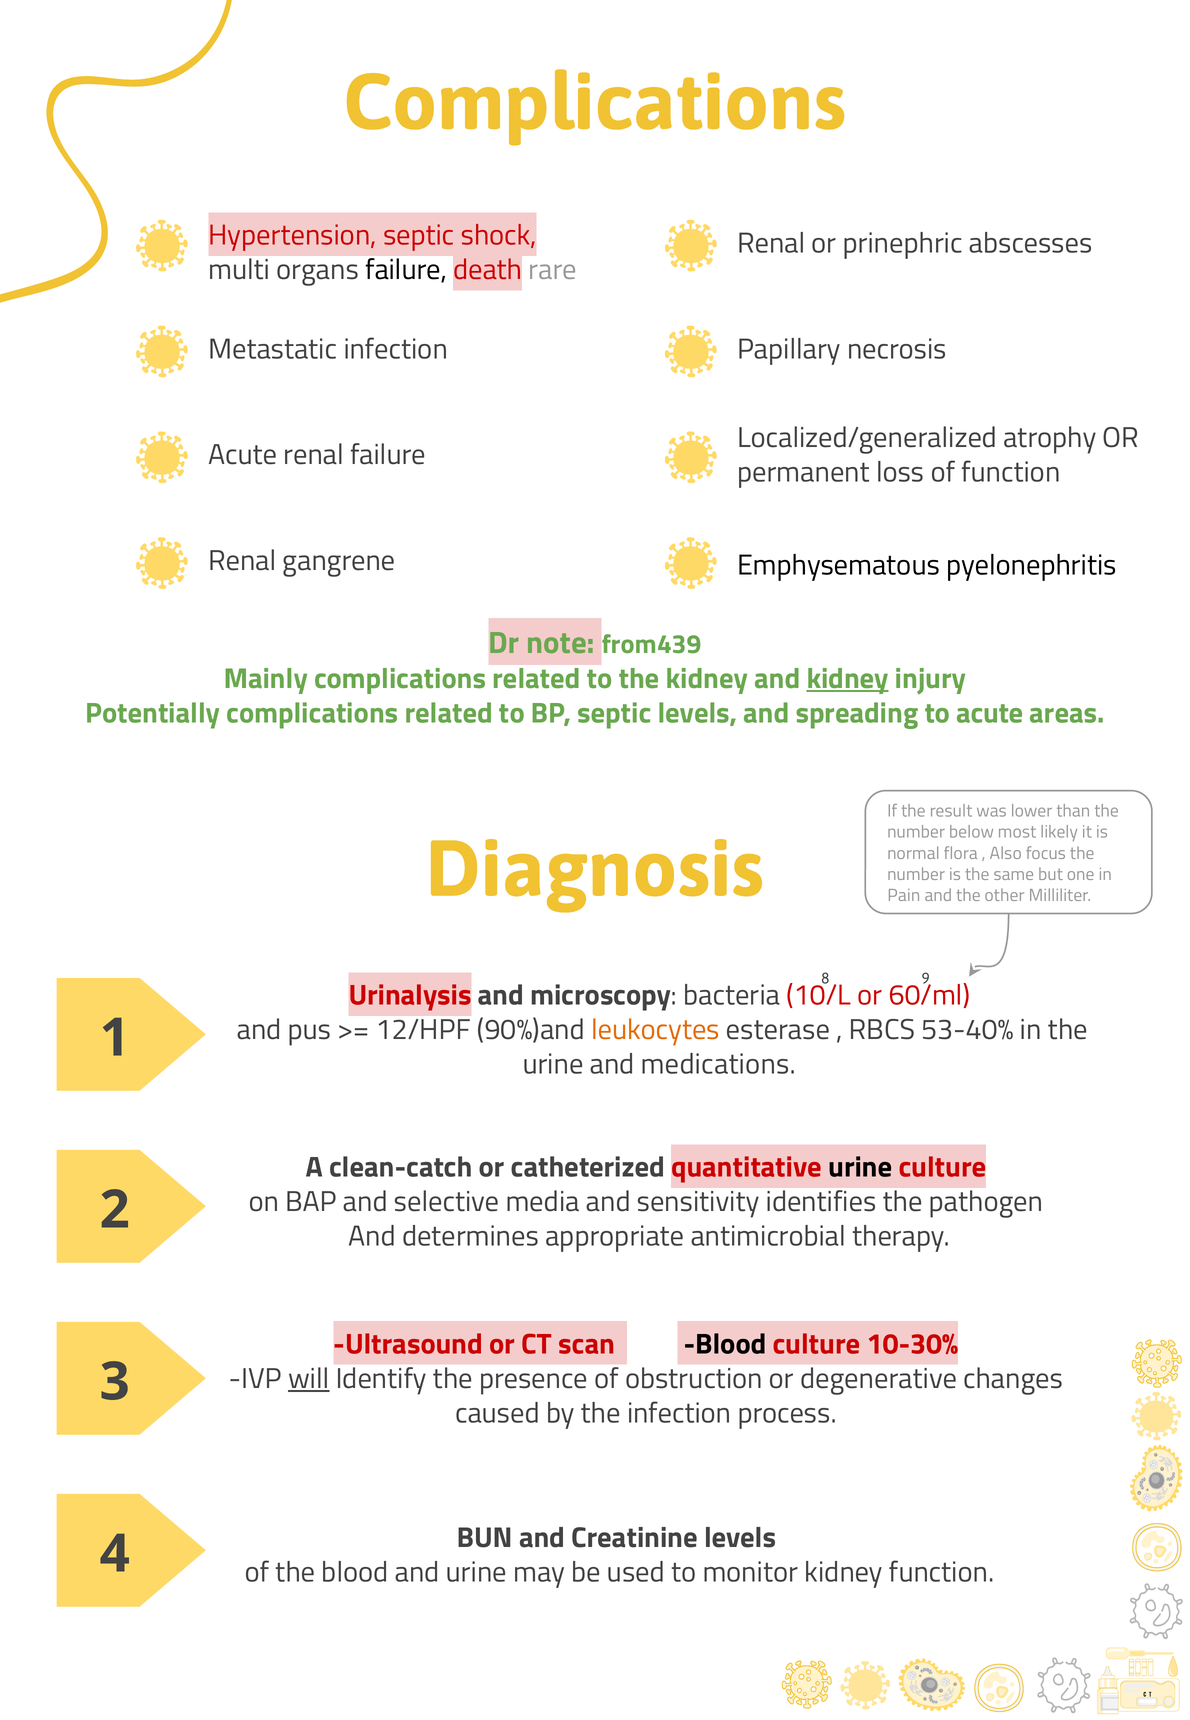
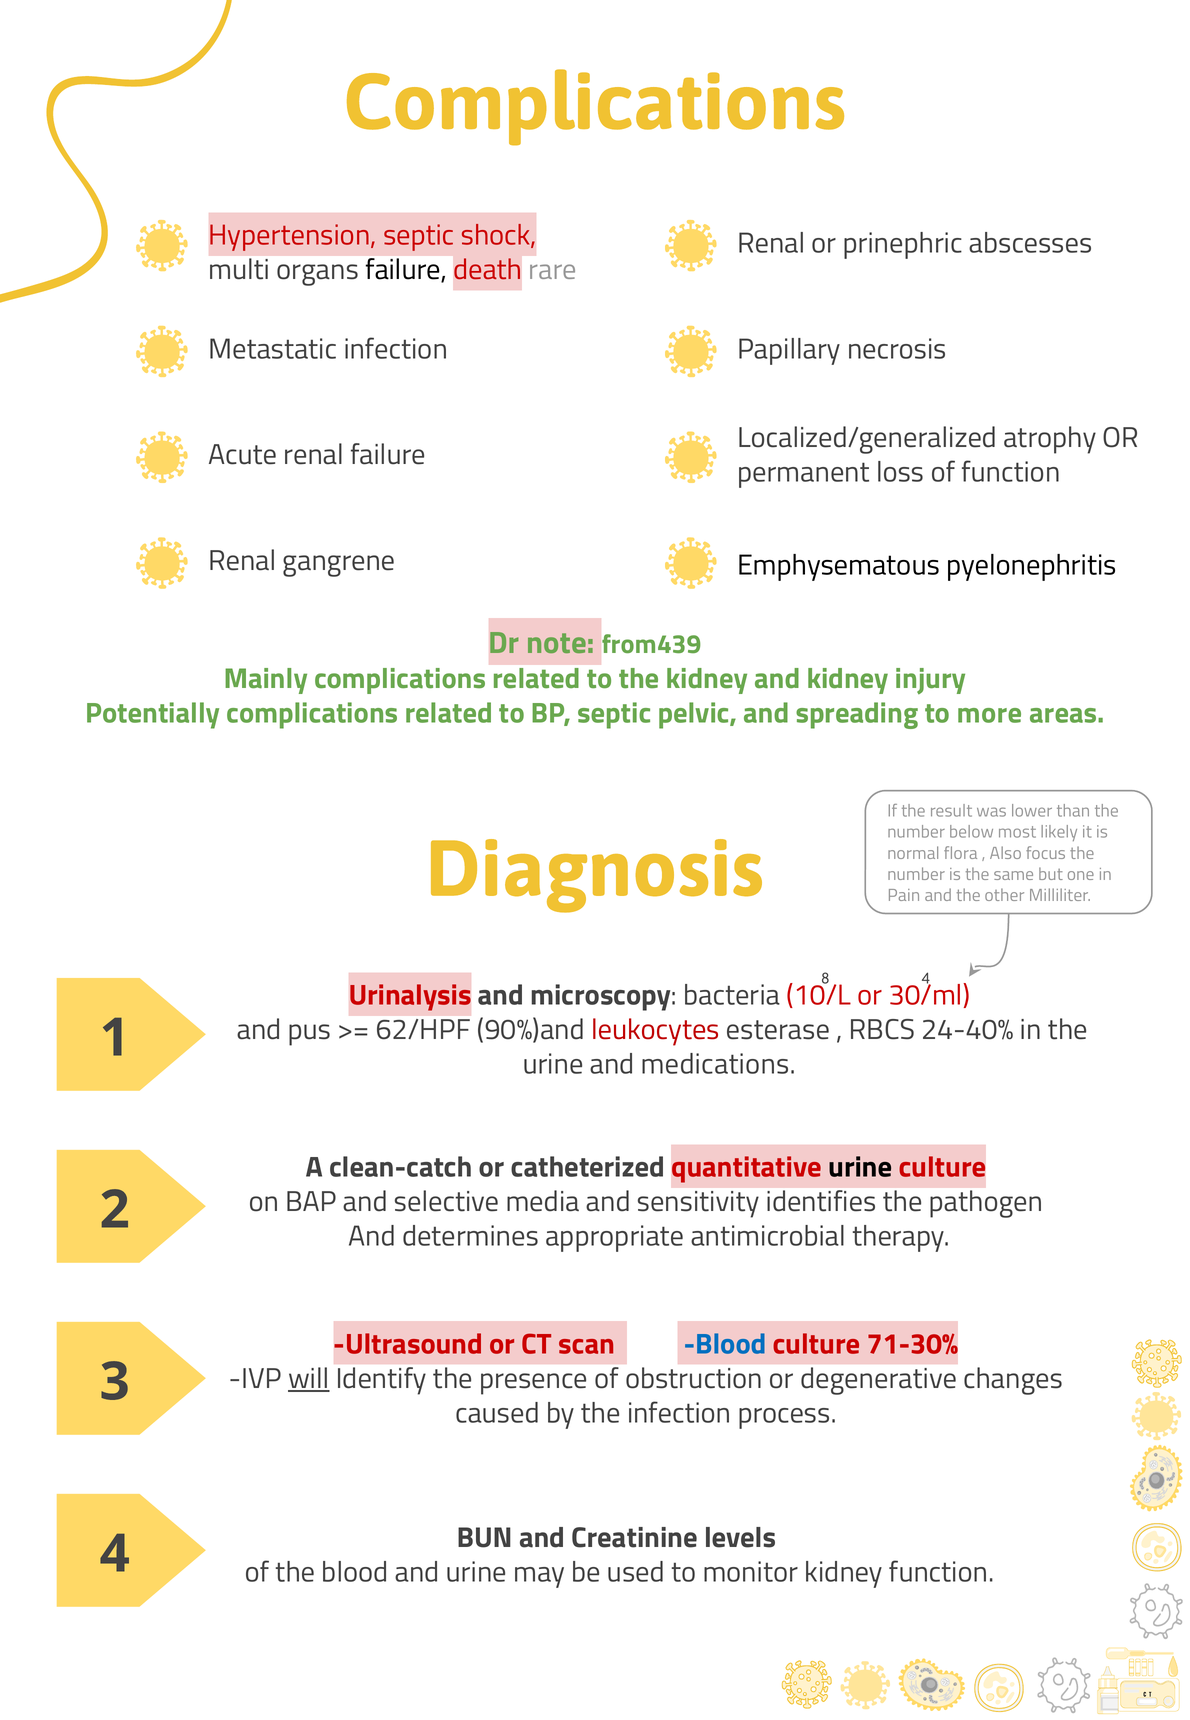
kidney underline: present -> none (848, 678)
septic levels: levels -> pelvic (697, 713)
to acute: acute -> more (990, 713)
8 9: 9 -> 4 (926, 978)
60/ml: 60/ml -> 30/ml (929, 995)
12/HPF: 12/HPF -> 62/HPF (423, 1029)
leukocytes colour: orange -> red (655, 1029)
53-40%: 53-40% -> 24-40% (968, 1029)
Blood colour: black -> blue (725, 1343)
10-30%: 10-30% -> 71-30% (913, 1343)
